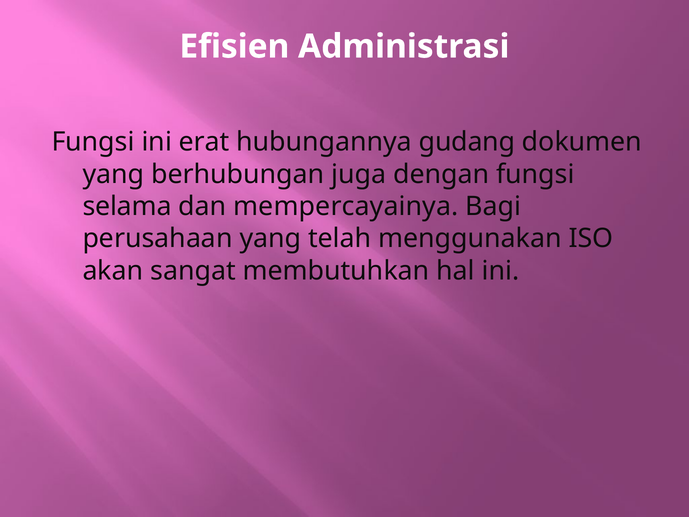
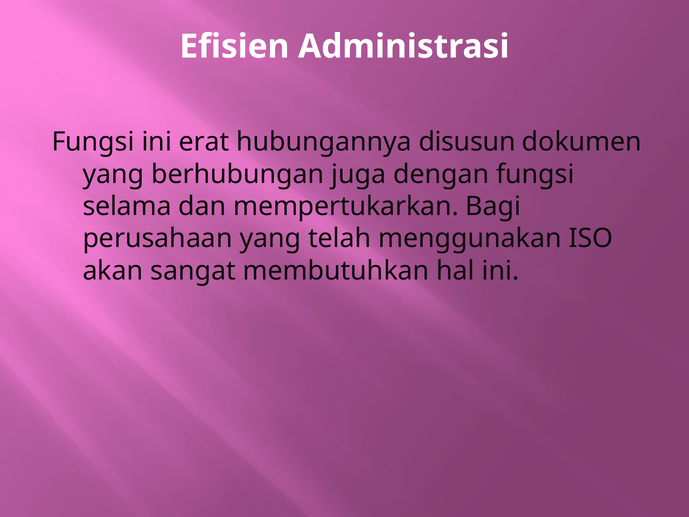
gudang: gudang -> disusun (467, 142)
mempercayainya: mempercayainya -> mempertukarkan (346, 206)
